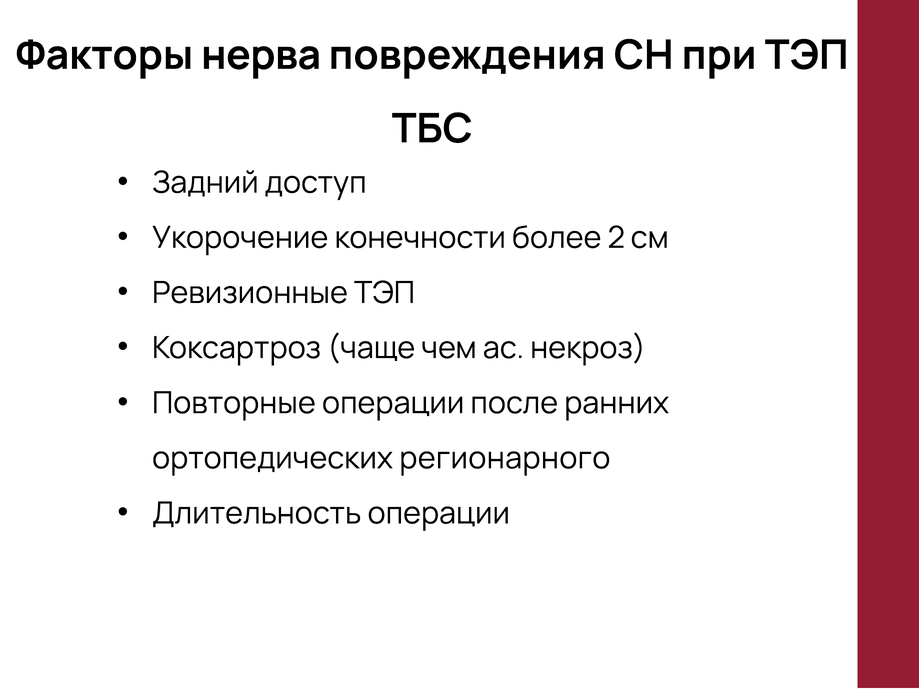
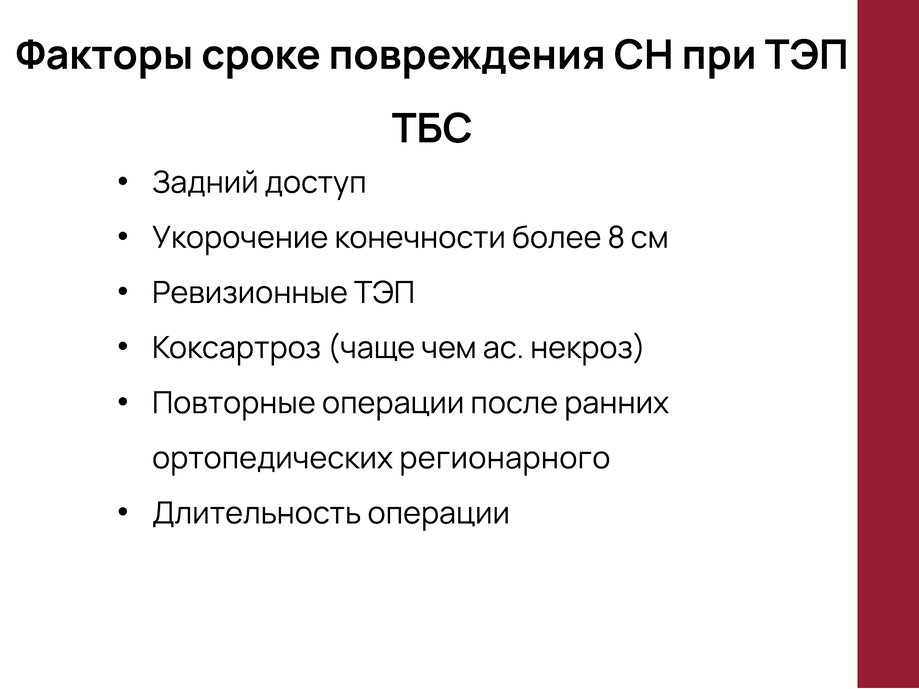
нерва: нерва -> сроке (261, 55)
2: 2 -> 8 (616, 238)
